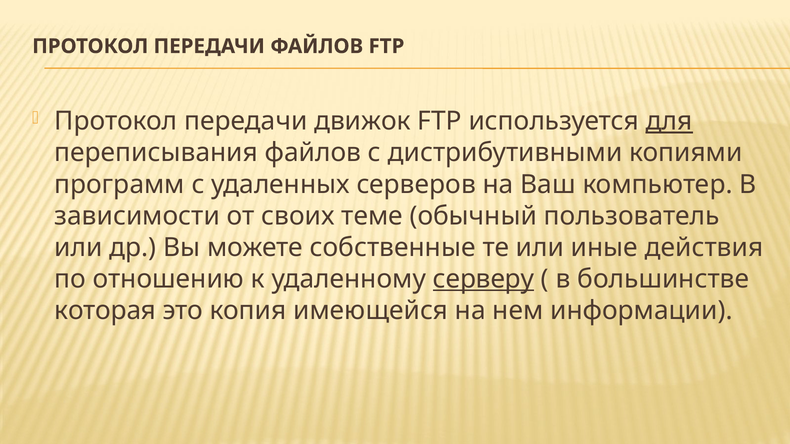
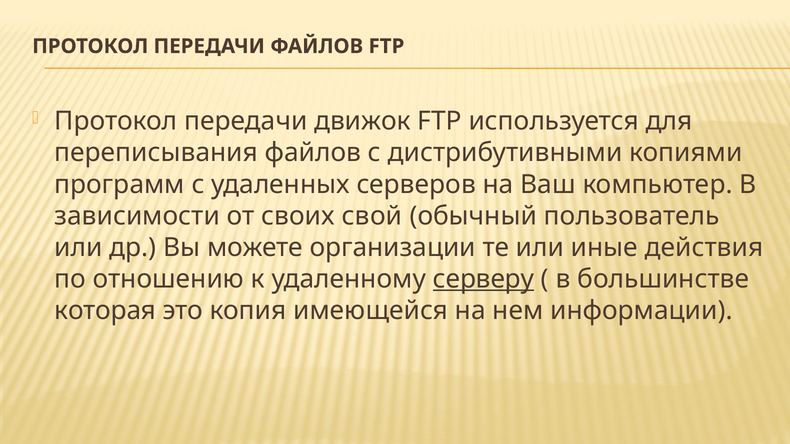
для underline: present -> none (669, 121)
теме: теме -> свой (372, 216)
собственные: собственные -> организации (393, 248)
